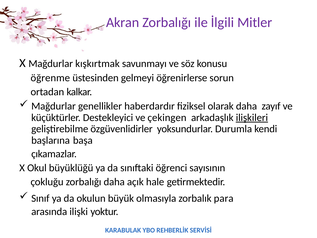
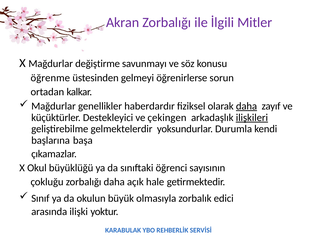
kışkırtmak: kışkırtmak -> değiştirme (98, 64)
daha underline: none -> present (246, 106)
özgüvenlidirler: özgüvenlidirler -> gelmektelerdir (122, 129)
para: para -> edici (224, 198)
